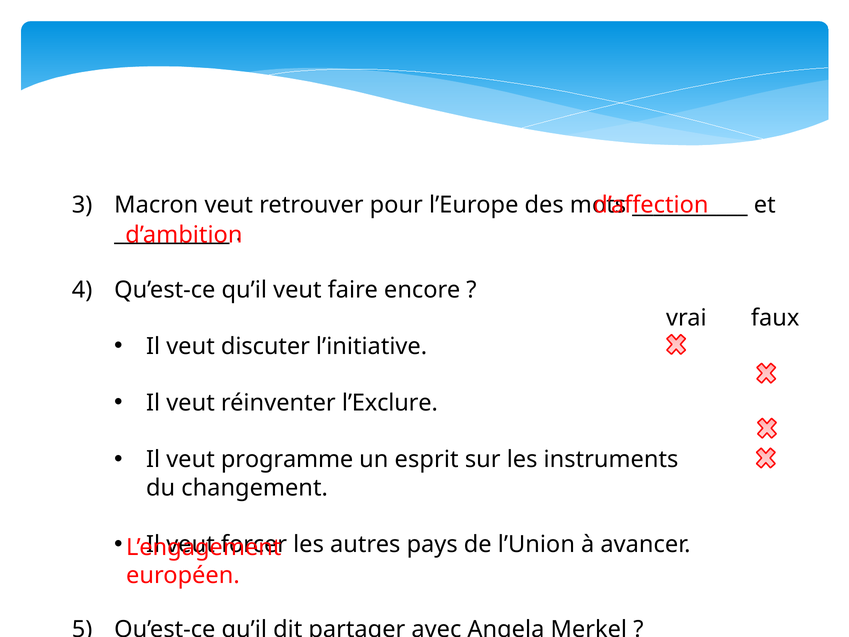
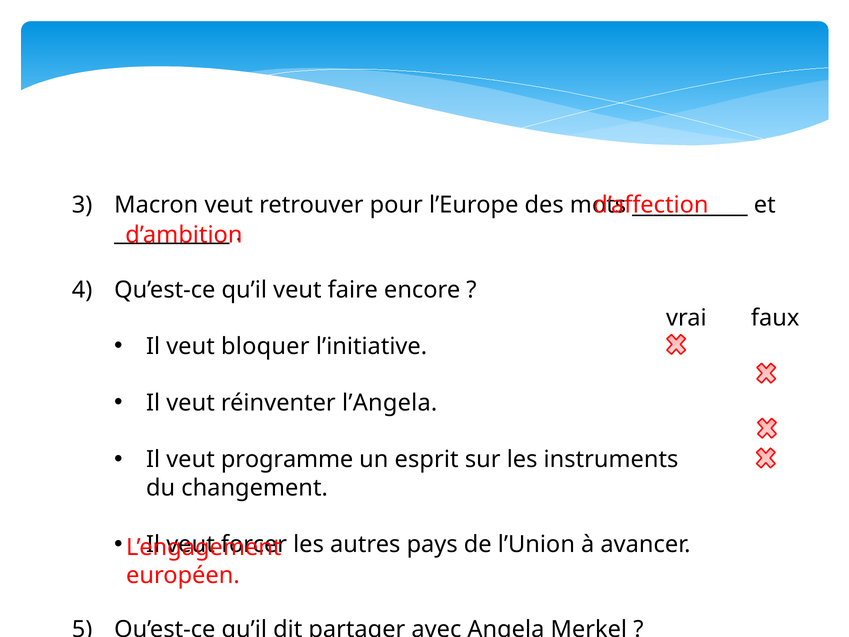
discuter: discuter -> bloquer (265, 346)
l’Exclure: l’Exclure -> l’Angela (390, 403)
